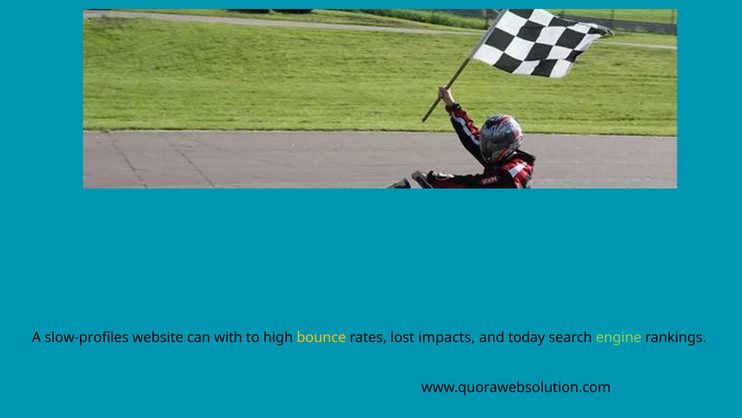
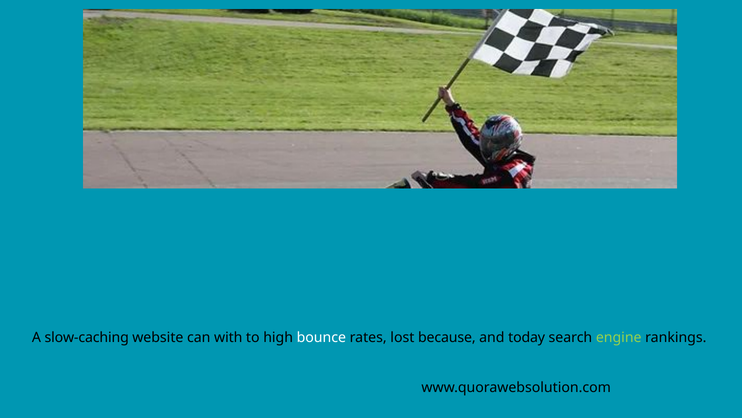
slow-profiles: slow-profiles -> slow-caching (87, 337)
bounce colour: yellow -> white (321, 337)
impacts: impacts -> because (447, 337)
